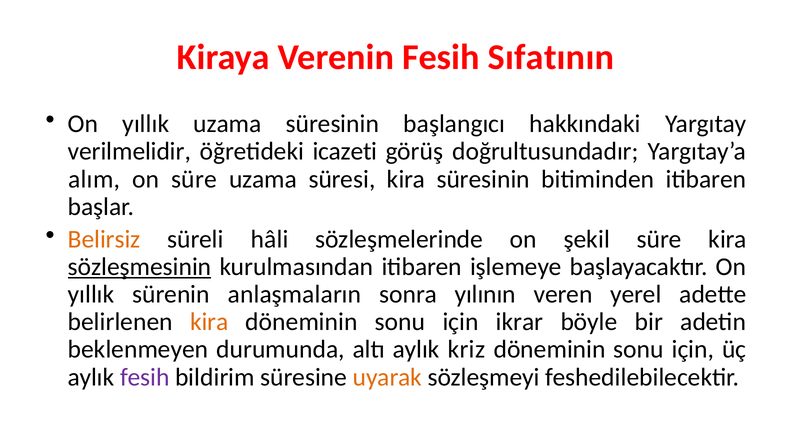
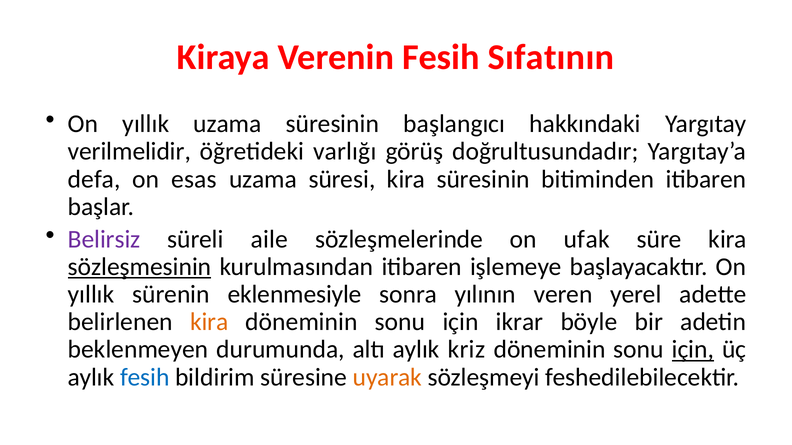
icazeti: icazeti -> varlığı (345, 152)
alım: alım -> defa (94, 179)
on süre: süre -> esas (194, 179)
Belirsiz colour: orange -> purple (104, 239)
hâli: hâli -> aile (269, 239)
şekil: şekil -> ufak (587, 239)
anlaşmaların: anlaşmaların -> eklenmesiyle (295, 295)
için underline: none -> present (693, 350)
fesih colour: purple -> blue (145, 378)
